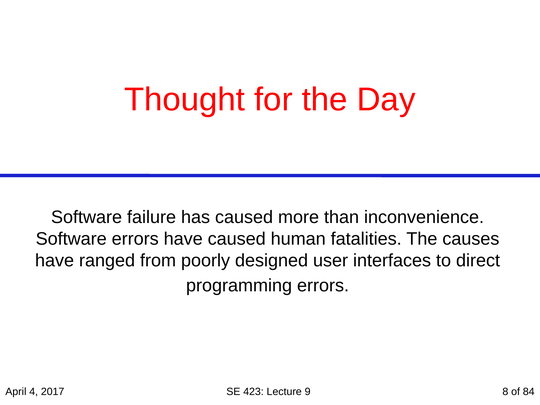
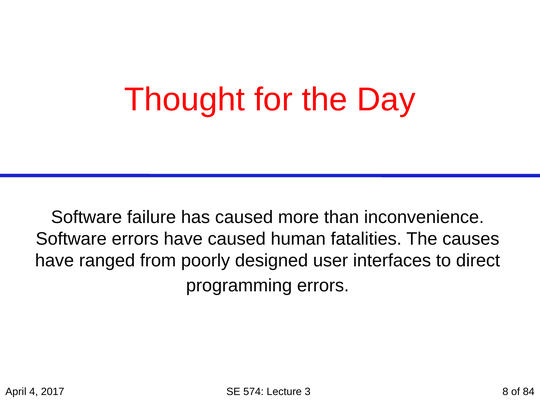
423: 423 -> 574 (254, 392)
9: 9 -> 3 (308, 392)
